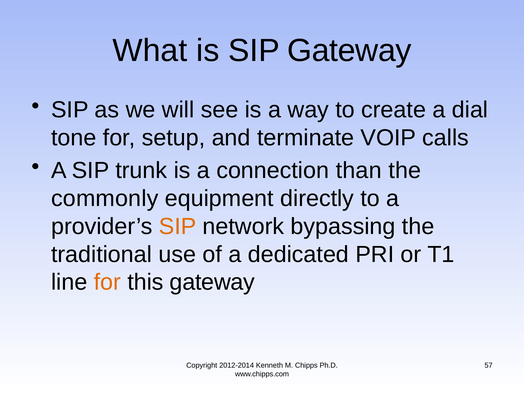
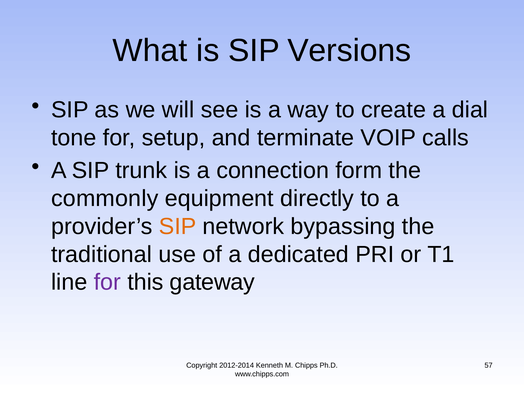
SIP Gateway: Gateway -> Versions (349, 51)
than: than -> form (359, 170)
for colour: orange -> purple (107, 282)
